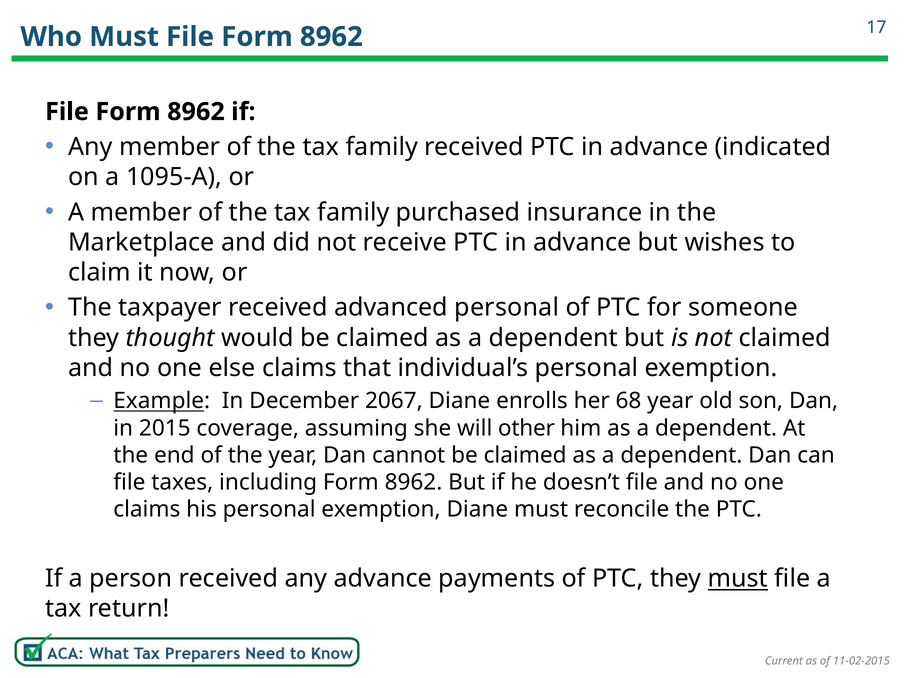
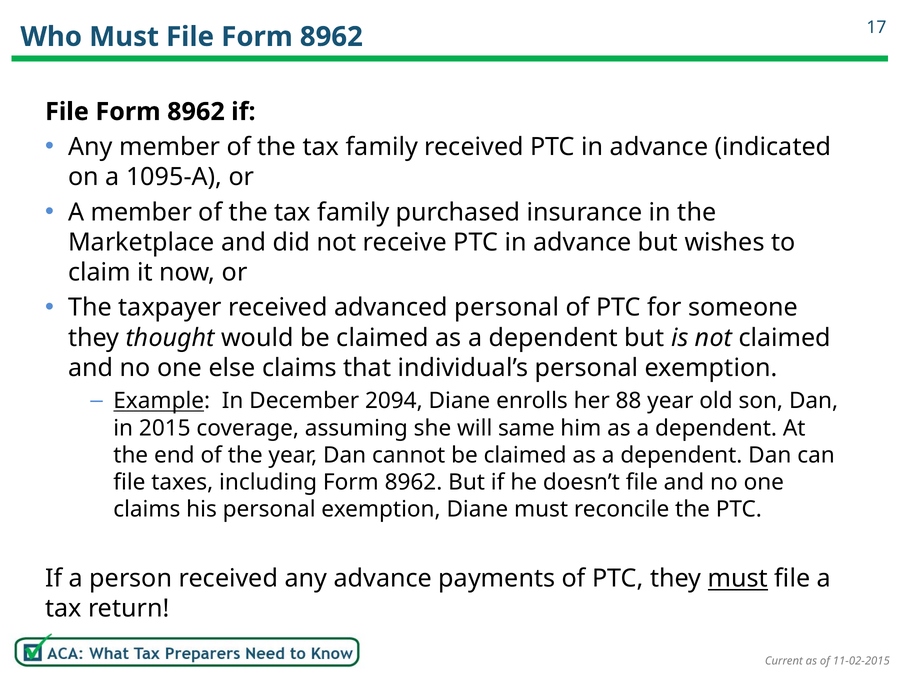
2067: 2067 -> 2094 (394, 401)
68: 68 -> 88 (629, 401)
other: other -> same (526, 428)
